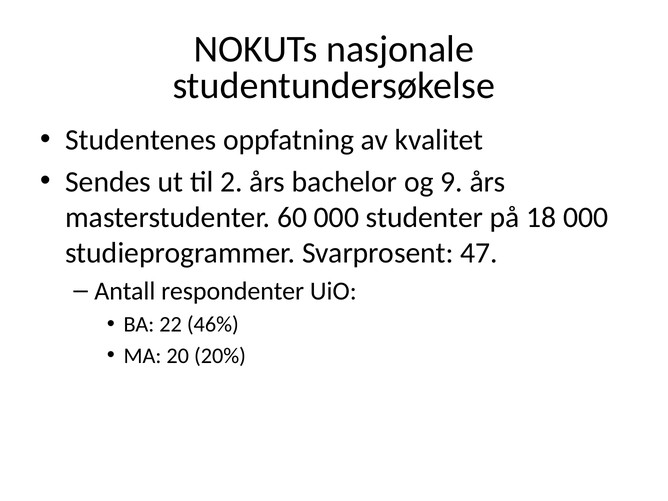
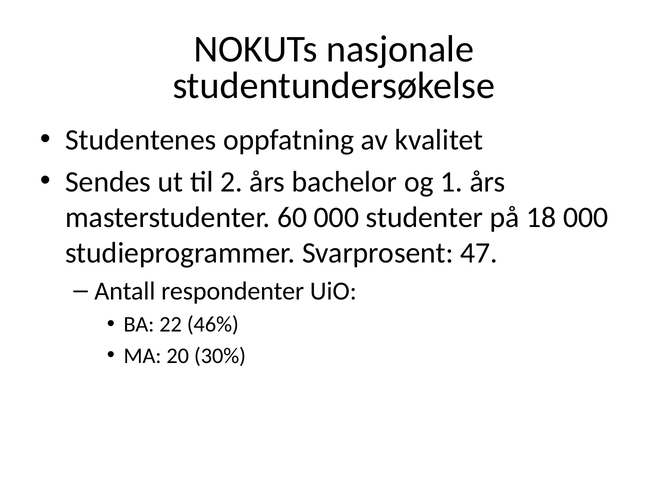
9: 9 -> 1 (452, 182)
20%: 20% -> 30% (220, 356)
